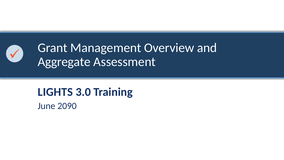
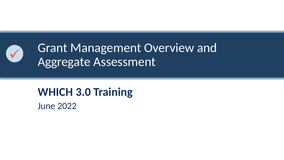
LIGHTS: LIGHTS -> WHICH (55, 92)
2090: 2090 -> 2022 (67, 106)
